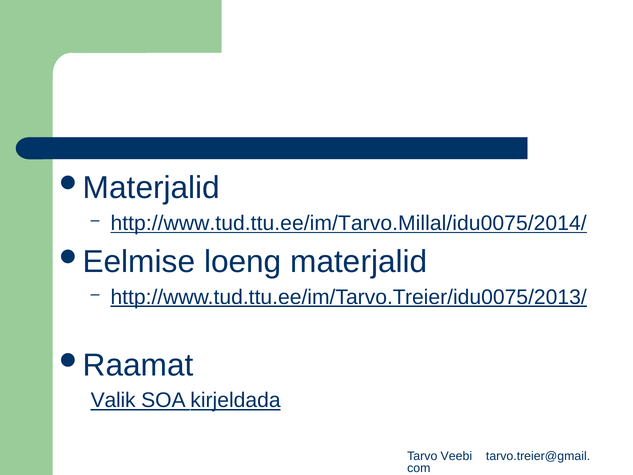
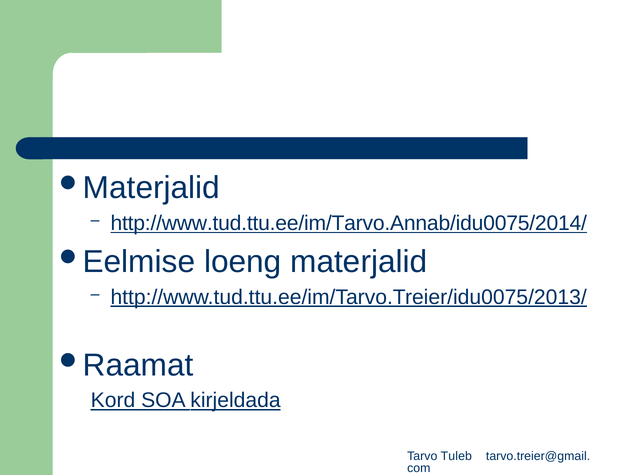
http://www.tud.ttu.ee/im/Tarvo.Millal/idu0075/2014/: http://www.tud.ttu.ee/im/Tarvo.Millal/idu0075/2014/ -> http://www.tud.ttu.ee/im/Tarvo.Annab/idu0075/2014/ (349, 223)
Valik: Valik -> Kord (113, 400)
Veebi: Veebi -> Tuleb (456, 456)
